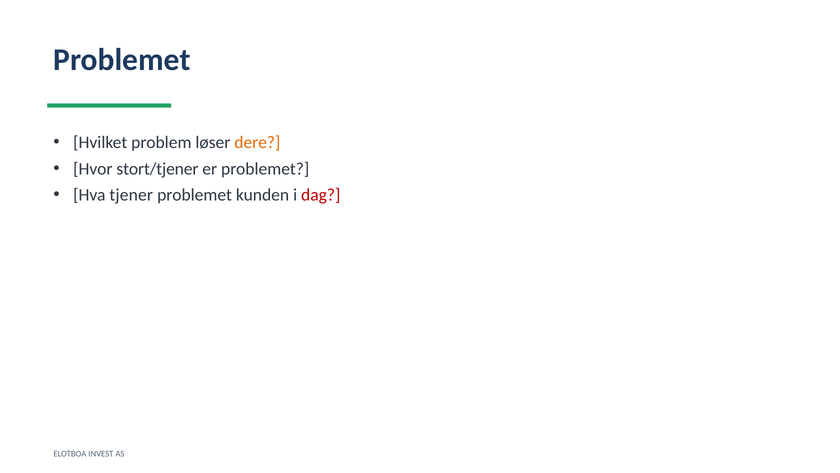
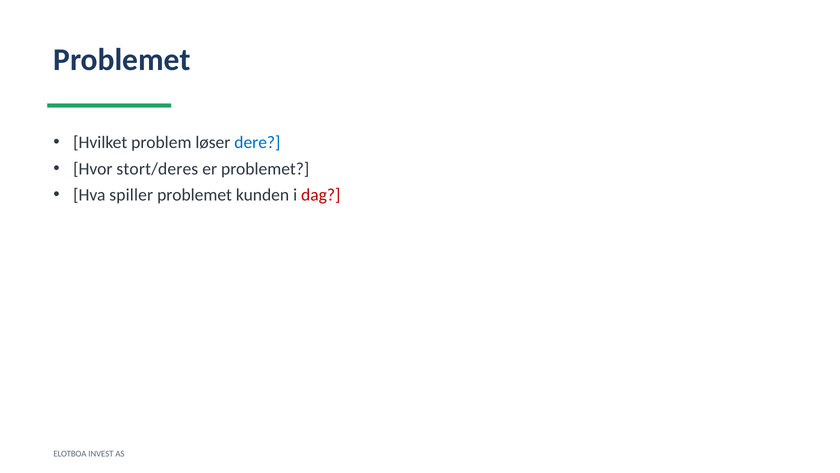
dere colour: orange -> blue (257, 142)
stort/tjener: stort/tjener -> stort/deres (157, 169)
tjener: tjener -> spiller (131, 195)
